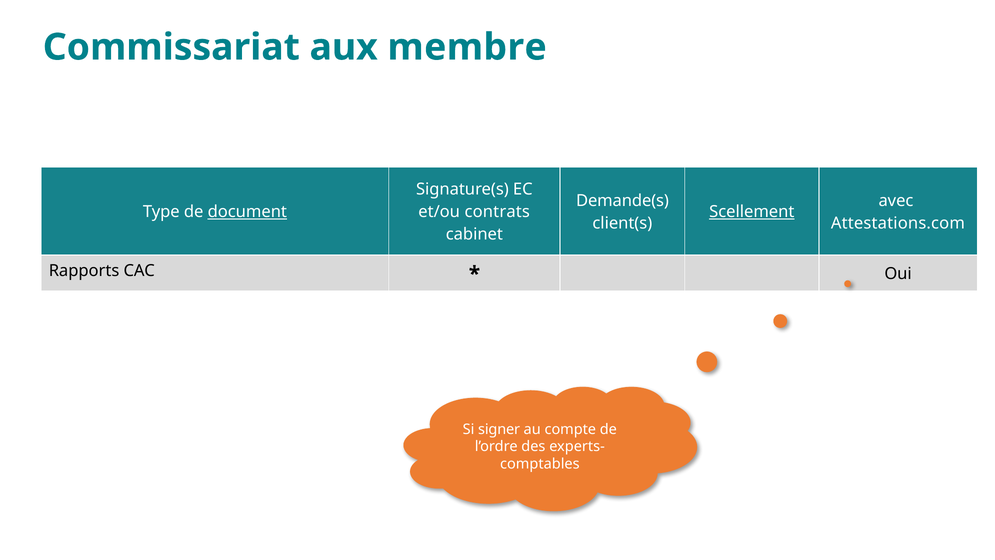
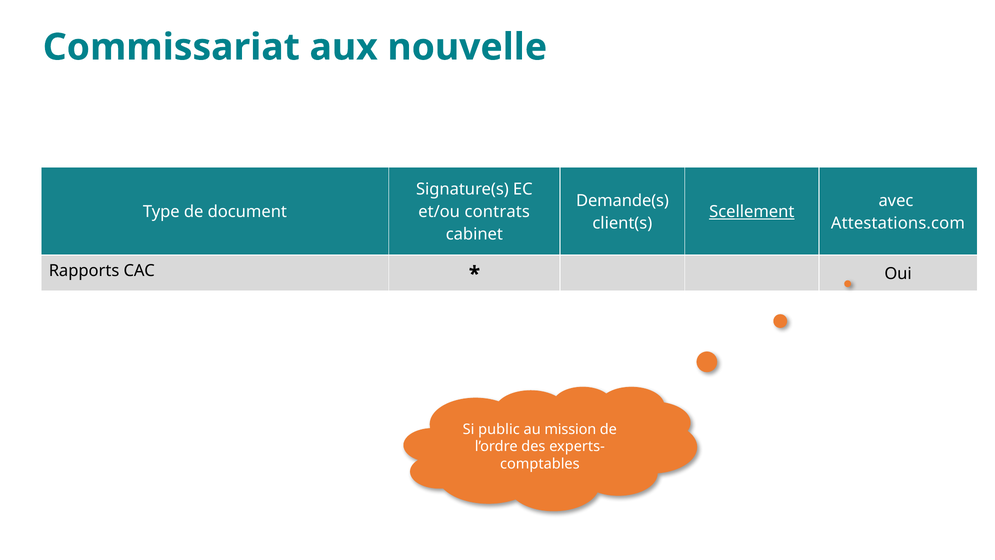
membre: membre -> nouvelle (467, 47)
document underline: present -> none (247, 212)
signer: signer -> public (499, 429)
compte: compte -> mission (570, 429)
